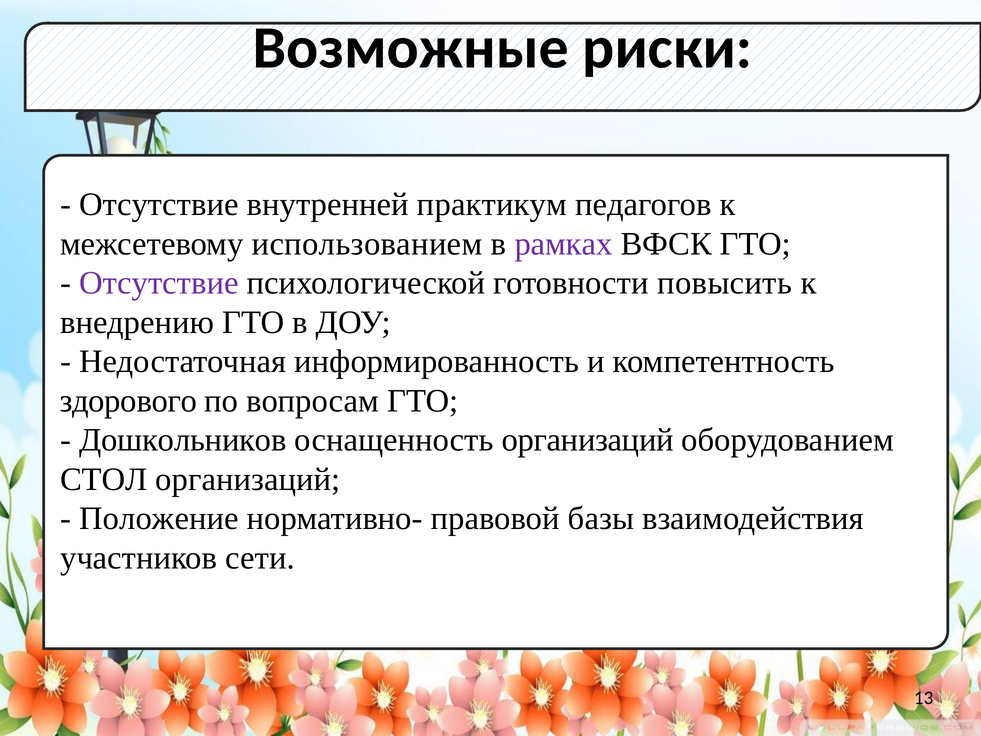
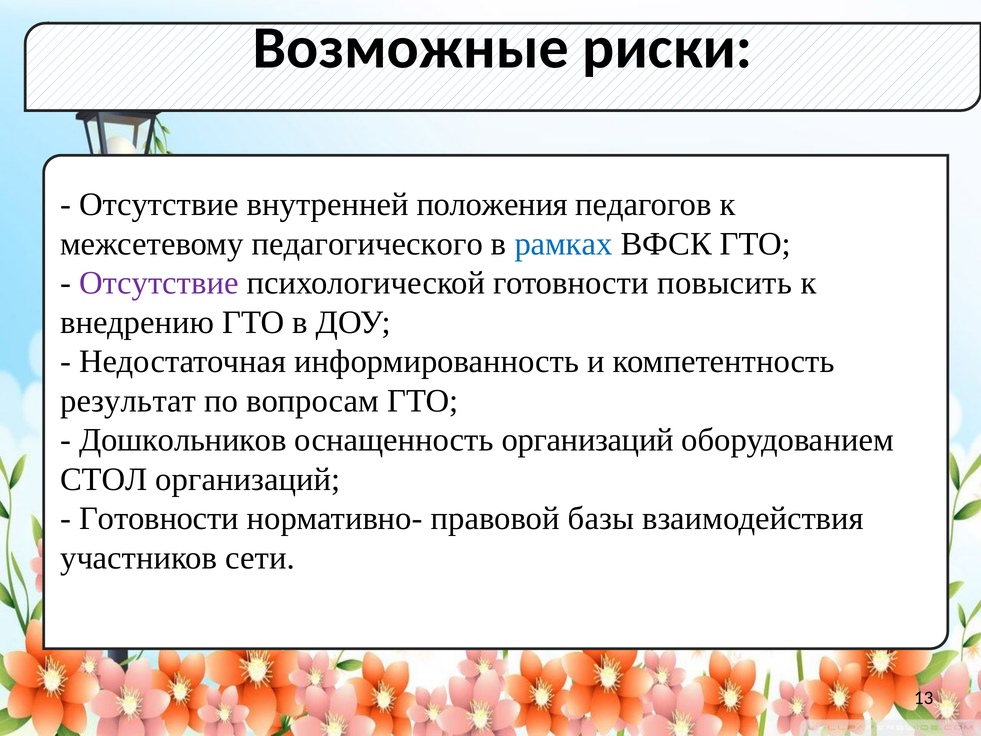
практикум: практикум -> положения (492, 205)
использованием: использованием -> педагогического (367, 244)
рамках colour: purple -> blue (563, 244)
здорового: здорового -> результат (128, 401)
Положение: Положение -> Готовности (159, 518)
